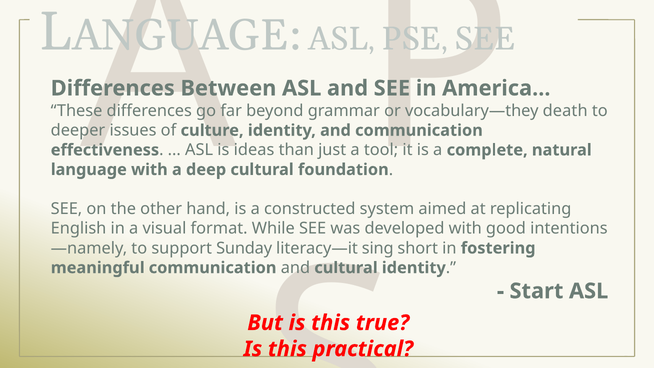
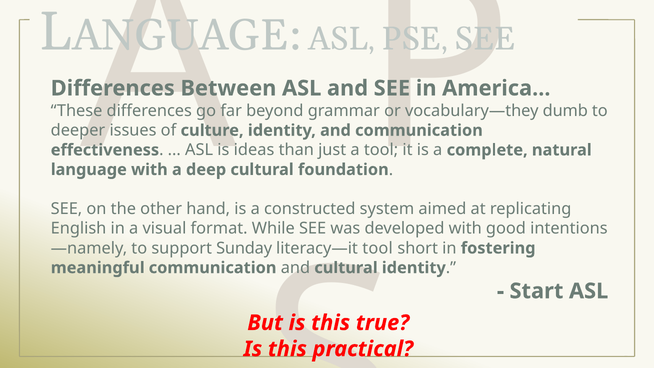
death: death -> dumb (565, 111)
literacy—it sing: sing -> tool (378, 248)
